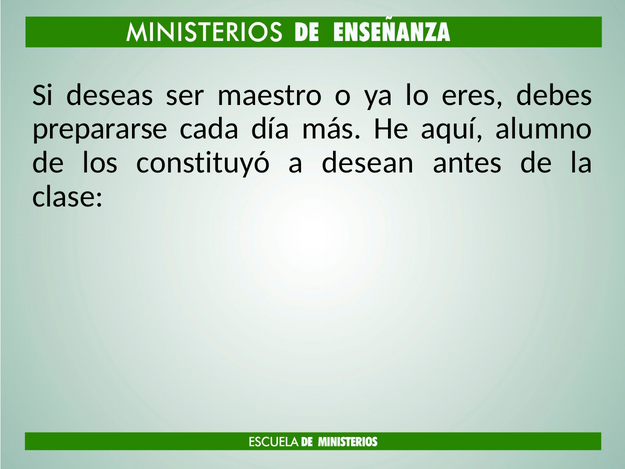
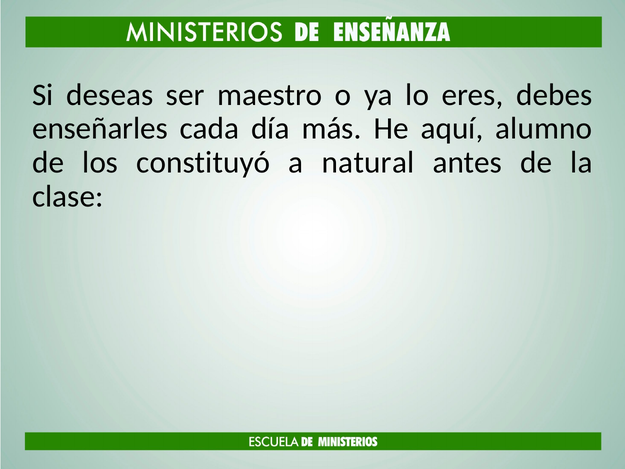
prepararse: prepararse -> enseñarles (100, 129)
desean: desean -> natural (368, 162)
